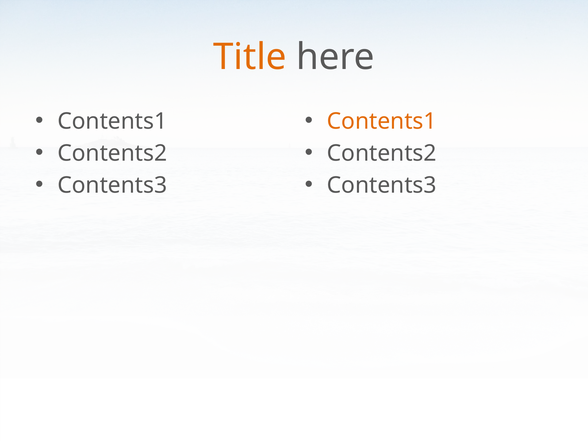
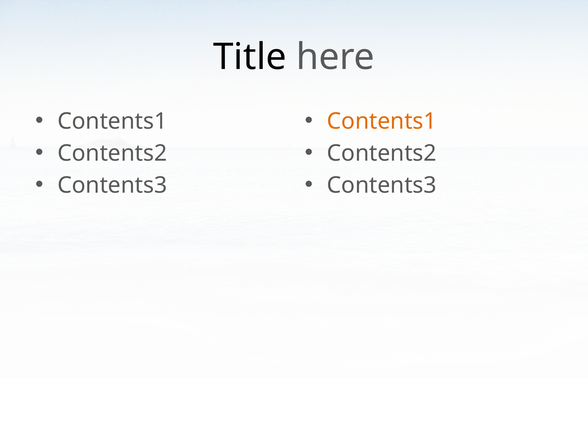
Title colour: orange -> black (250, 57)
